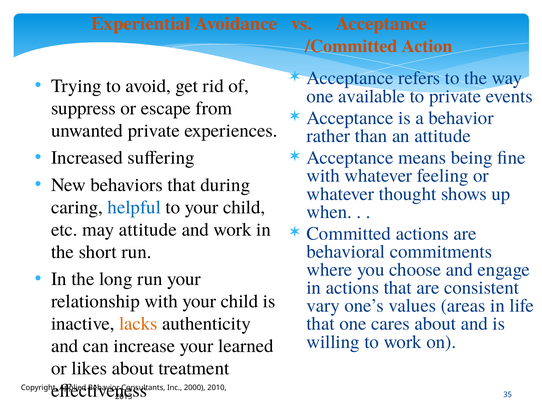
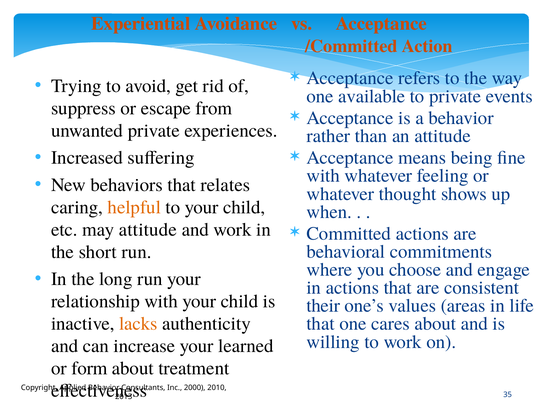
during: during -> relates (225, 185)
helpful colour: blue -> orange (134, 207)
vary: vary -> their (323, 306)
likes: likes -> form (89, 369)
